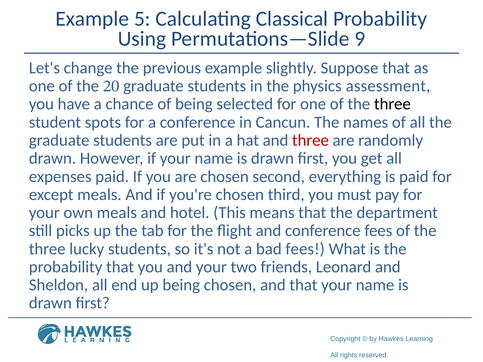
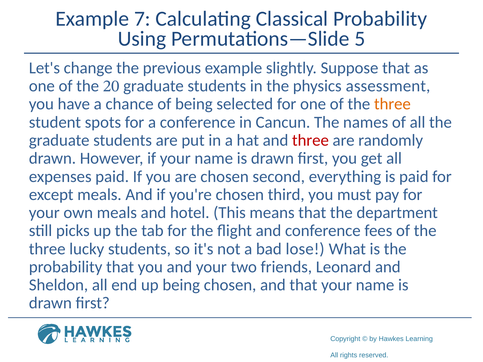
5: 5 -> 7 (142, 19)
9: 9 -> 5 (360, 39)
three colour: black -> orange (392, 104)
bad fees: fees -> lose (305, 249)
